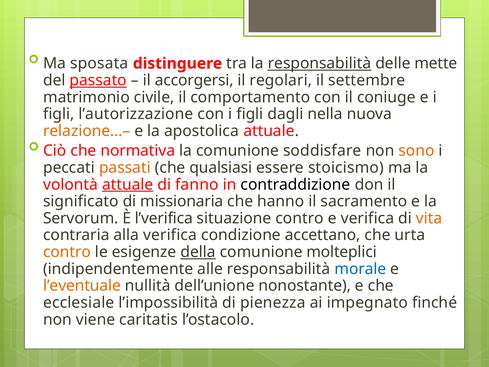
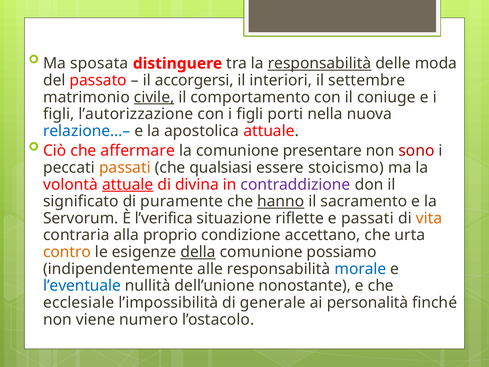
mette: mette -> moda (436, 63)
passato underline: present -> none (98, 80)
regolari: regolari -> interiori (281, 80)
civile underline: none -> present (154, 97)
dagli: dagli -> porti (285, 114)
relazione…– colour: orange -> blue (87, 131)
normativa: normativa -> affermare (138, 151)
soddisfare: soddisfare -> presentare (322, 151)
sono colour: orange -> red (417, 151)
fanno: fanno -> divina (197, 184)
contraddizione colour: black -> purple (295, 184)
missionaria: missionaria -> puramente (182, 201)
hanno underline: none -> present (281, 201)
situazione contro: contro -> riflette (300, 218)
e verifica: verifica -> passati (367, 218)
alla verifica: verifica -> proprio (170, 235)
molteplici: molteplici -> possiamo (342, 252)
l’eventuale colour: orange -> blue (82, 286)
pienezza: pienezza -> generale (273, 302)
impegnato: impegnato -> personalità (367, 302)
caritatis: caritatis -> numero (149, 319)
